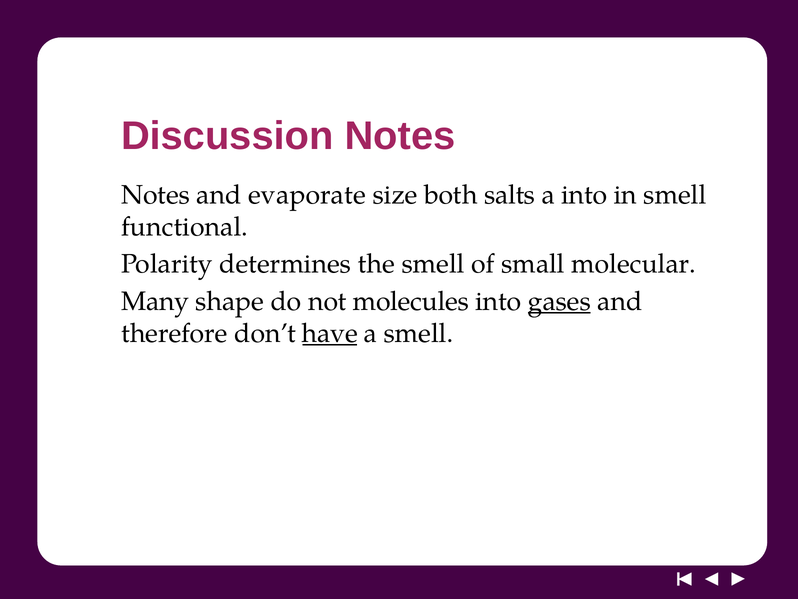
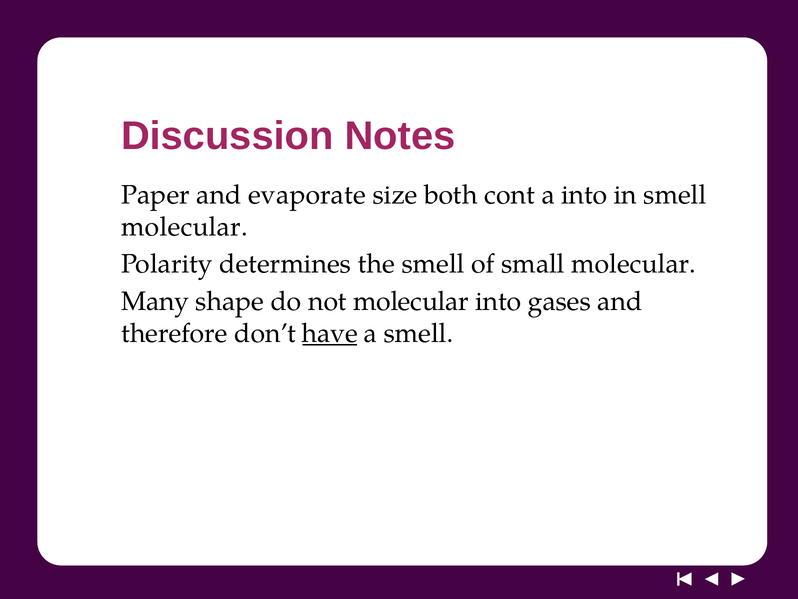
Notes: Notes -> Paper (155, 195)
salts: salts -> cont (509, 195)
functional: functional -> molecular (184, 227)
not molecules: molecules -> molecular (411, 301)
gases underline: present -> none (559, 301)
